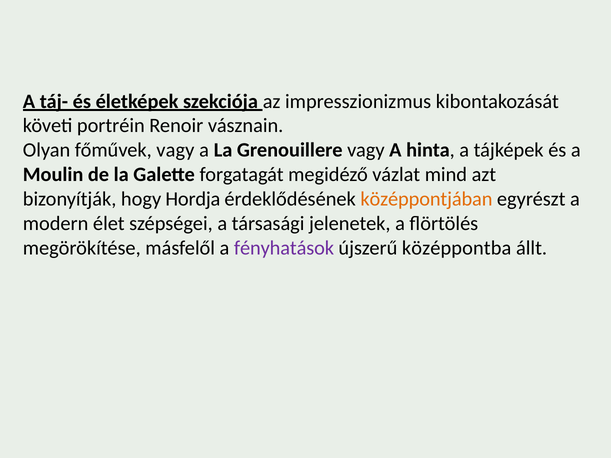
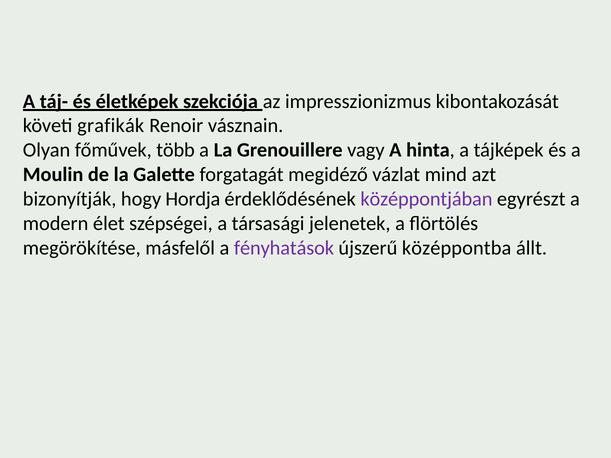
portréin: portréin -> grafikák (111, 126)
főművek vagy: vagy -> több (176, 150)
középpontjában colour: orange -> purple (426, 199)
